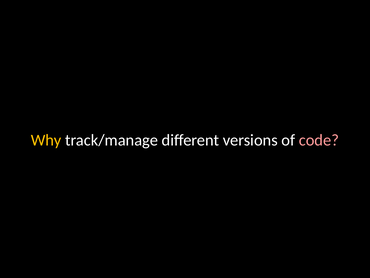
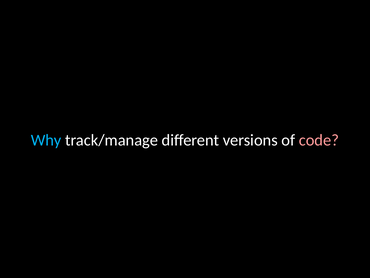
Why colour: yellow -> light blue (46, 140)
